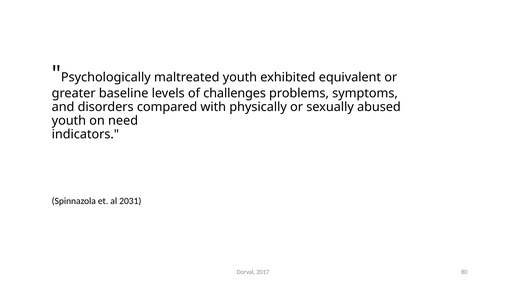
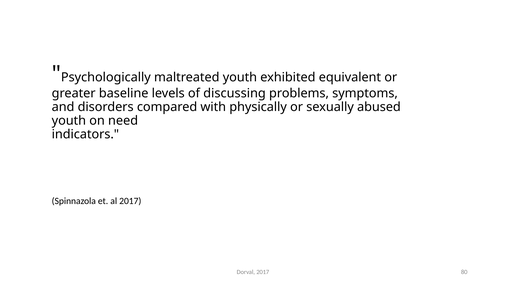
challenges: challenges -> discussing (235, 93)
al 2031: 2031 -> 2017 (130, 201)
